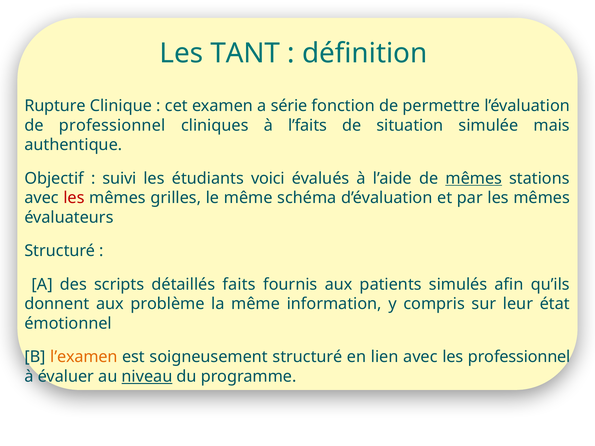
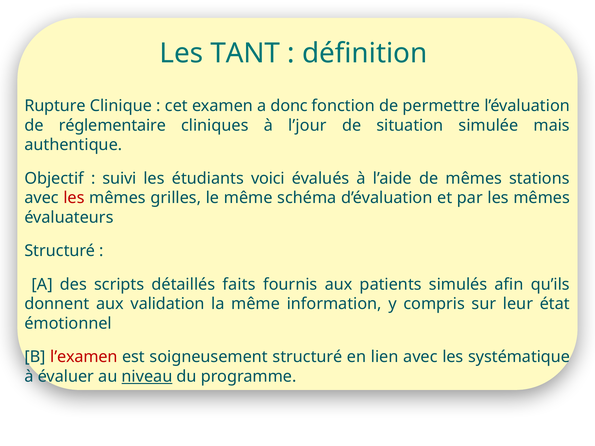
série: série -> donc (289, 106)
de professionnel: professionnel -> réglementaire (112, 125)
l’faits: l’faits -> l’jour (307, 125)
mêmes underline: present -> none (474, 178)
problème: problème -> validation (168, 304)
l’examen colour: orange -> red (84, 357)
les professionnel: professionnel -> systématique (519, 357)
